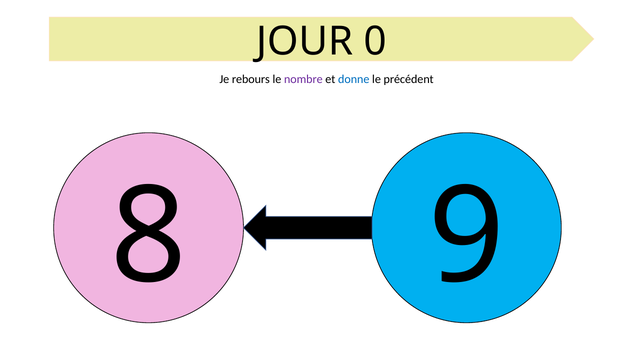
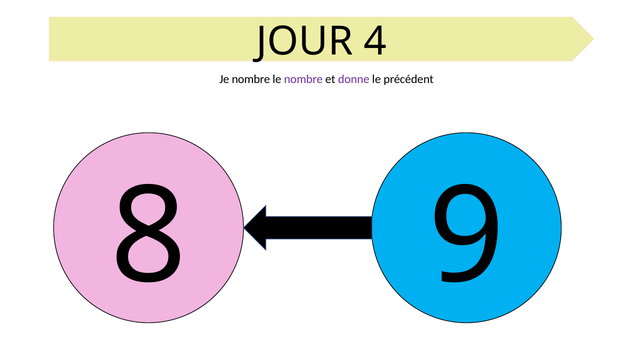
0: 0 -> 4 (375, 41)
Je rebours: rebours -> nombre (251, 79)
donne colour: blue -> purple (354, 79)
